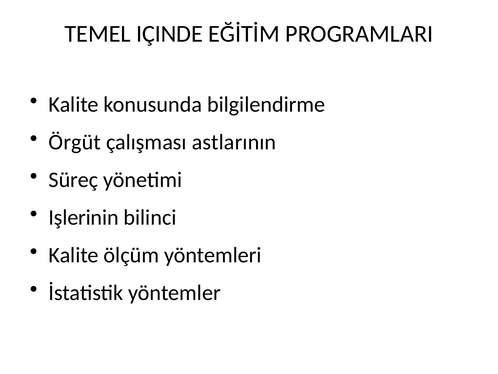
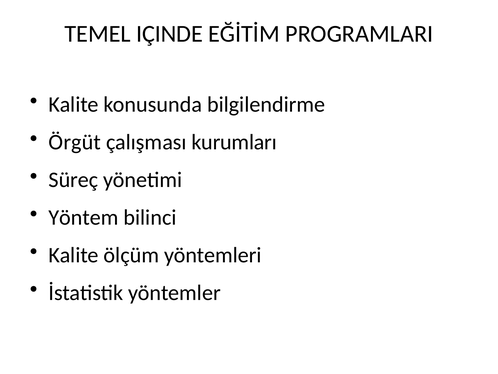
astlarının: astlarının -> kurumları (234, 142)
Işlerinin: Işlerinin -> Yöntem (84, 217)
